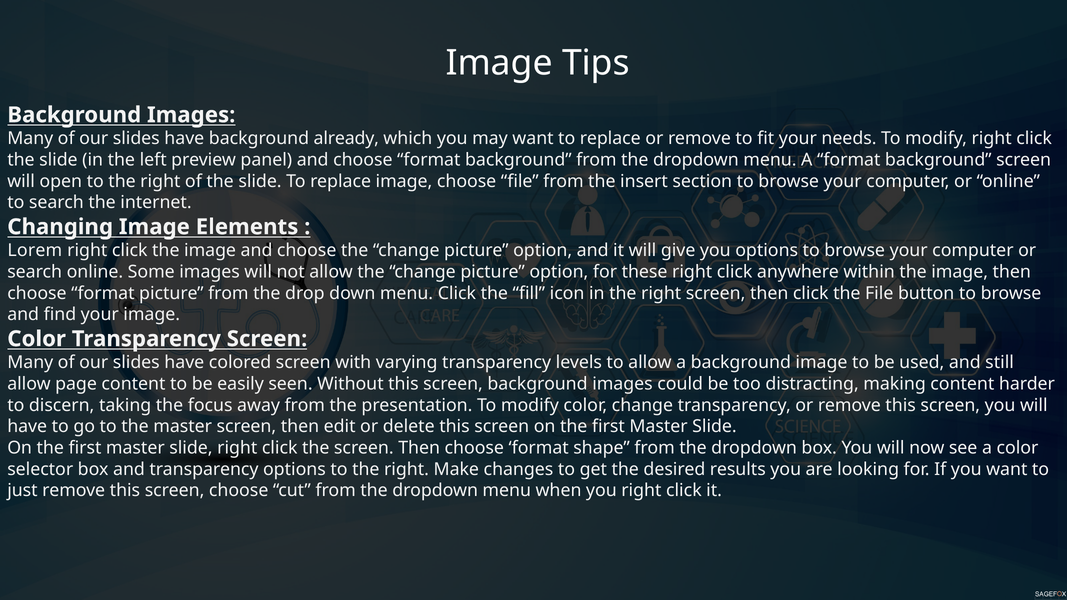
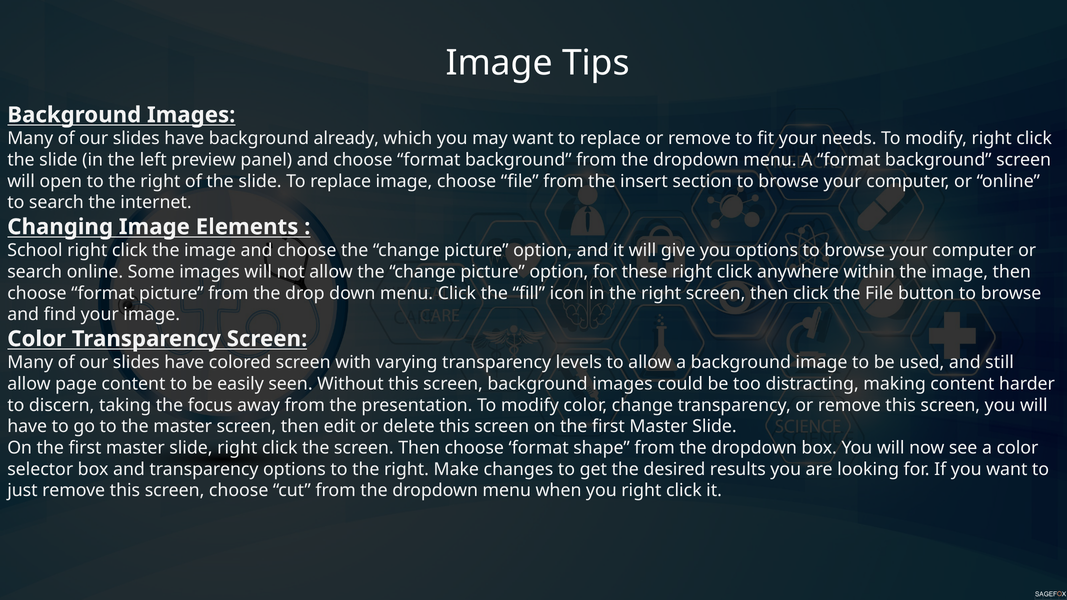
Lorem: Lorem -> School (35, 251)
